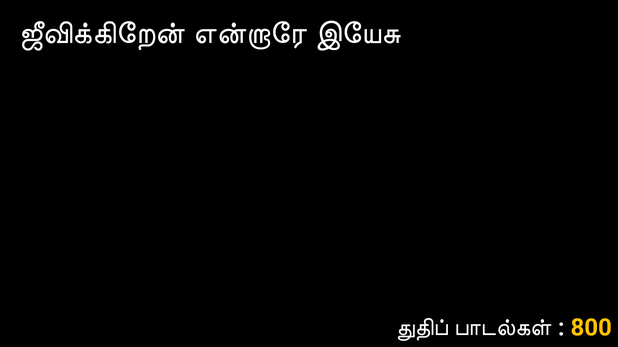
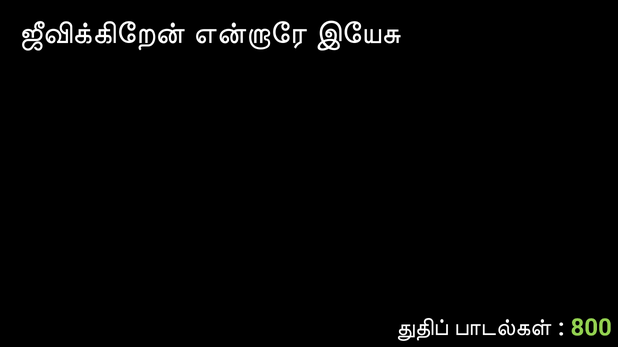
800 colour: yellow -> light green (591, 328)
